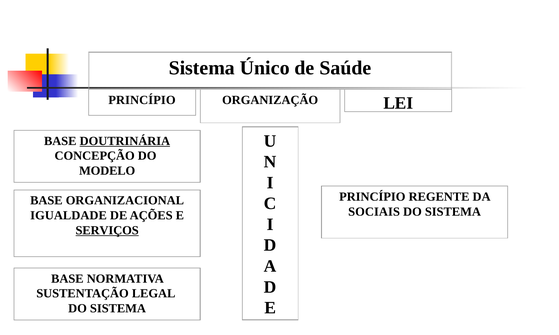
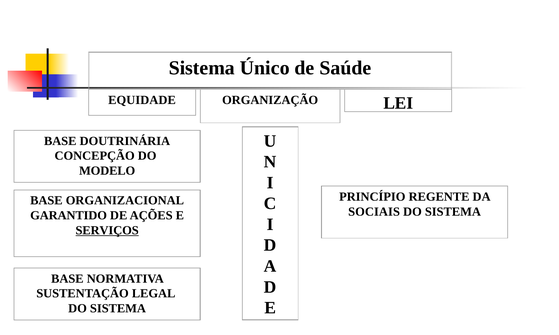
PRINCÍPIO: PRINCÍPIO -> EQUIDADE (142, 100)
DOUTRINÁRIA underline: present -> none (125, 141)
IGUALDADE: IGUALDADE -> GARANTIDO (69, 216)
